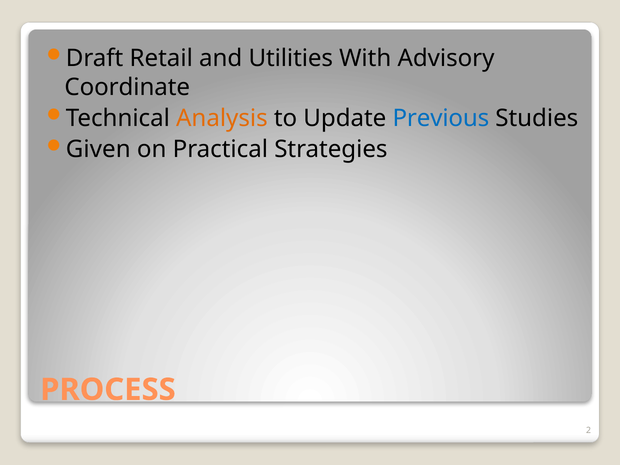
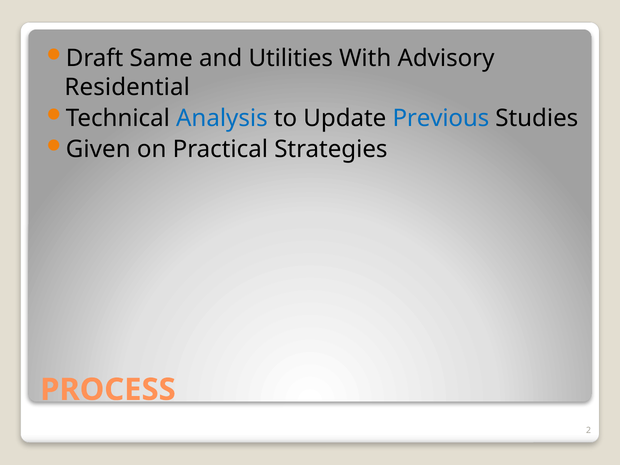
Retail: Retail -> Same (161, 58)
Coordinate: Coordinate -> Residential (127, 87)
Analysis colour: orange -> blue (222, 118)
